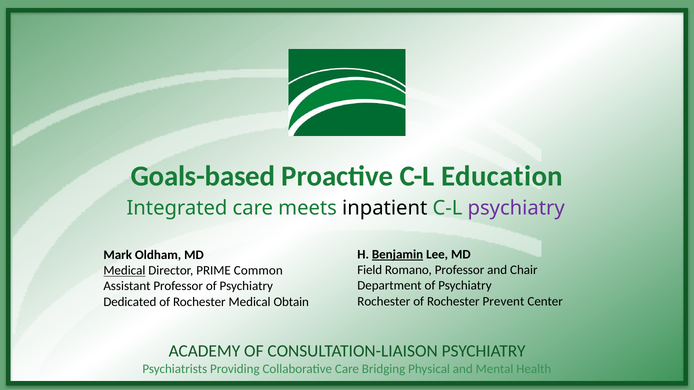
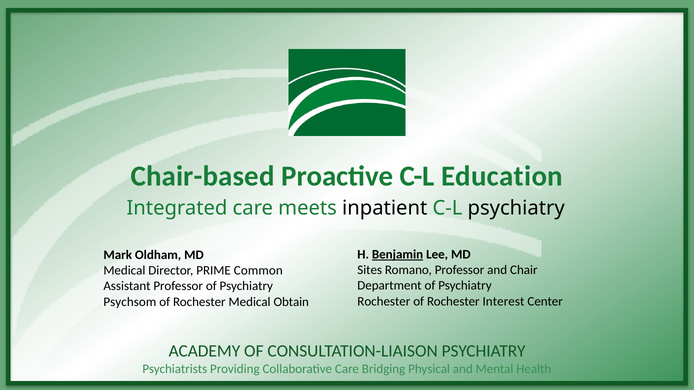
Goals-based: Goals-based -> Chair-based (203, 176)
psychiatry colour: purple -> black (516, 208)
Field: Field -> Sites (370, 270)
Medical underline: present -> none (124, 271)
Prevent: Prevent -> Interest (503, 302)
Dedicated: Dedicated -> Psychsom (130, 302)
